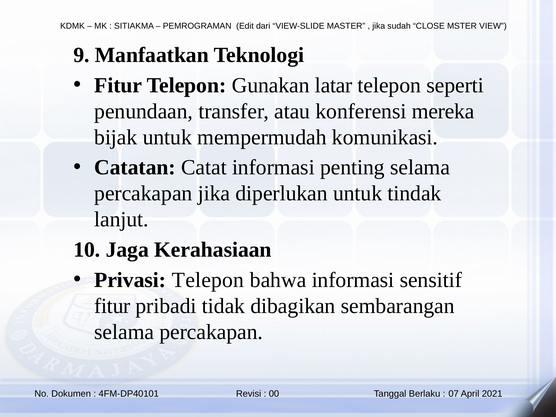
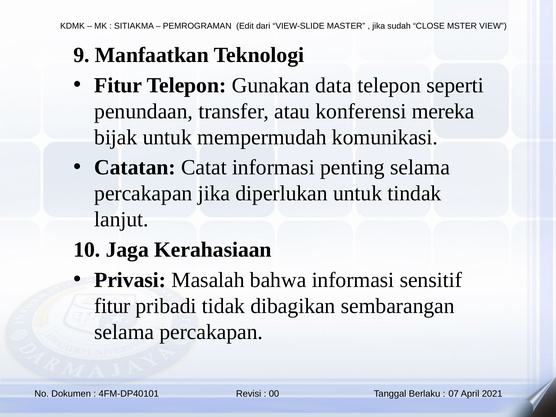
latar: latar -> data (333, 85)
Privasi Telepon: Telepon -> Masalah (208, 280)
